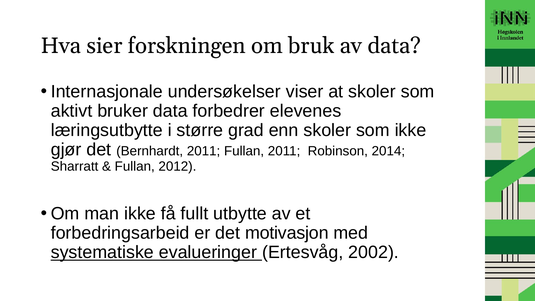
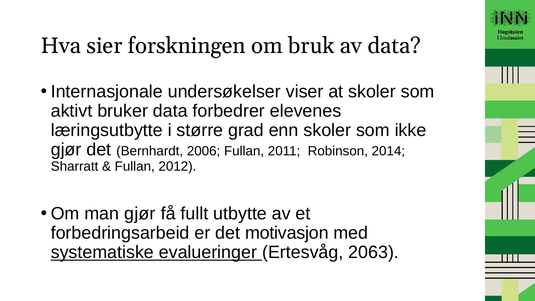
Bernhardt 2011: 2011 -> 2006 (204, 151)
man ikke: ikke -> gjør (140, 214)
2002: 2002 -> 2063 (374, 252)
